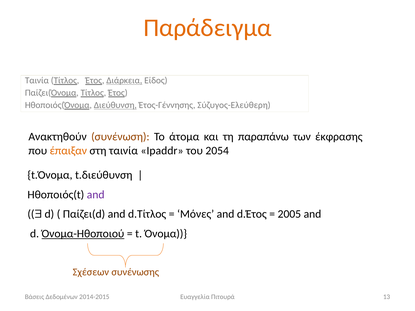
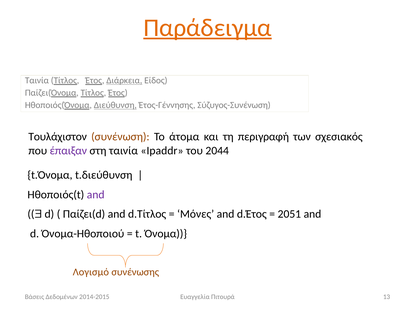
Παράδειγμα underline: none -> present (207, 28)
Σύζυγος-Ελεύθερη: Σύζυγος-Ελεύθερη -> Σύζυγος-Συνένωση (234, 105)
Ανακτηθούν: Ανακτηθούν -> Τουλάχιστον (58, 137)
παραπάνω: παραπάνω -> περιγραφή (263, 137)
έκφρασης: έκφρασης -> σχεσιακός (339, 137)
έπαιξαν colour: orange -> purple (68, 151)
2054: 2054 -> 2044 (217, 151)
2005: 2005 -> 2051 (289, 214)
Όνομα-Ηθοποιού underline: present -> none (83, 234)
Σχέσεων: Σχέσεων -> Λογισμό (91, 272)
